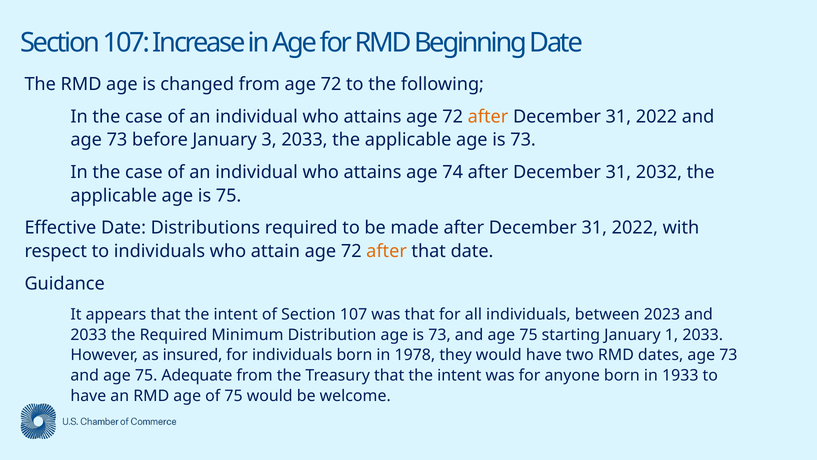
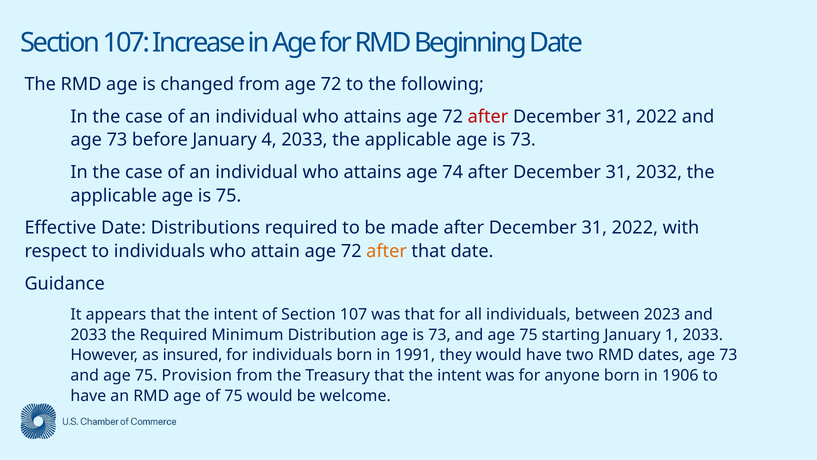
after colour: orange -> red (488, 116)
3: 3 -> 4 (269, 140)
1978: 1978 -> 1991 (415, 355)
Adequate: Adequate -> Provision (197, 375)
1933: 1933 -> 1906 (680, 375)
